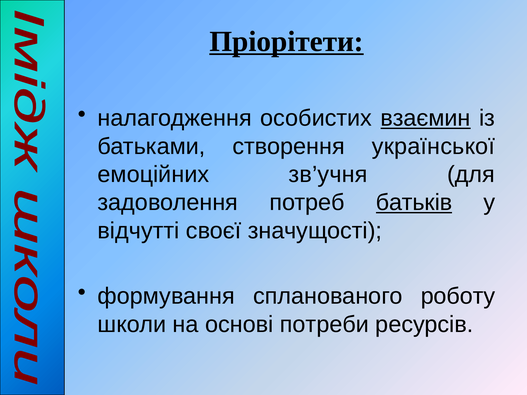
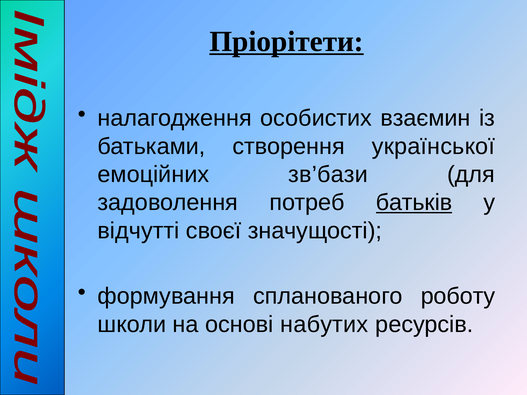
взаємин underline: present -> none (426, 118)
зв’учня: зв’учня -> зв’бази (328, 175)
потреби: потреби -> набутих (324, 325)
